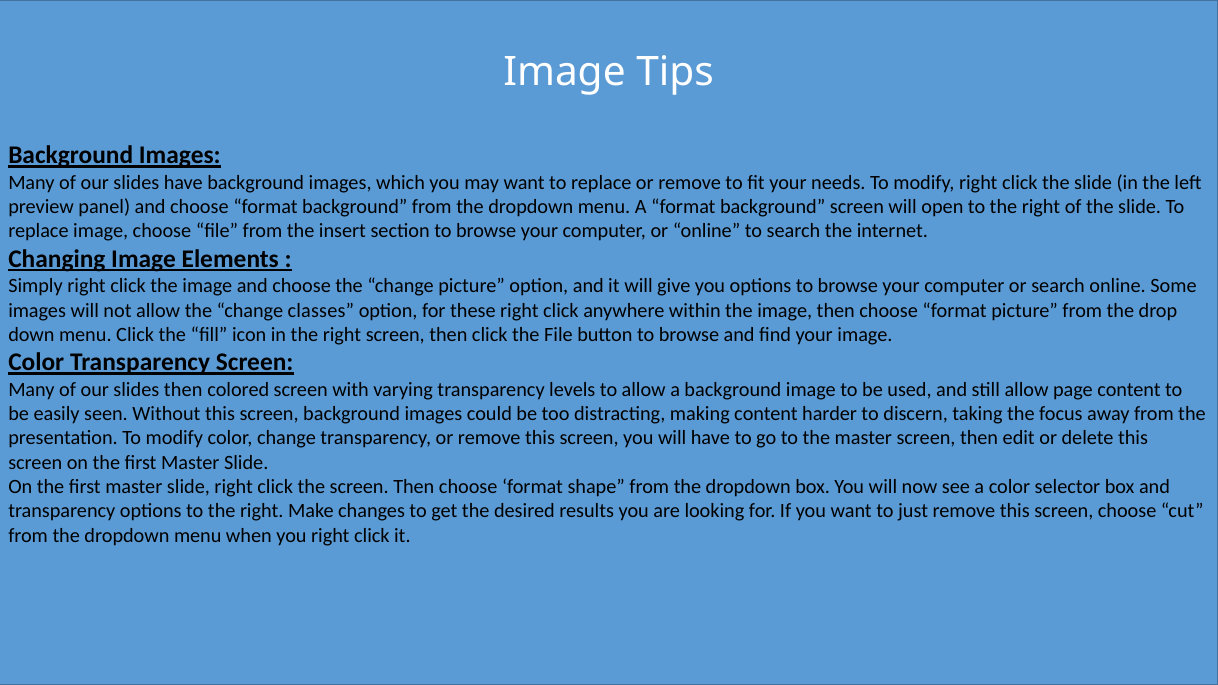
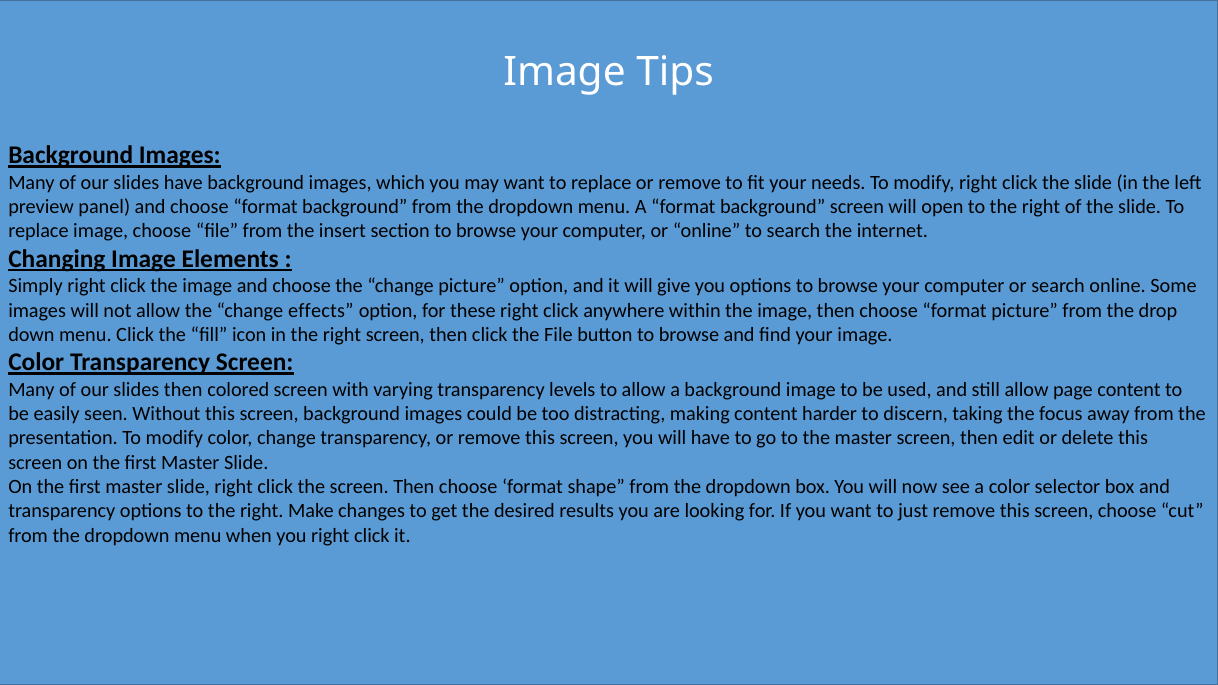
classes: classes -> effects (321, 310)
